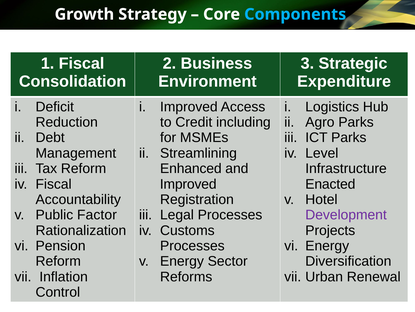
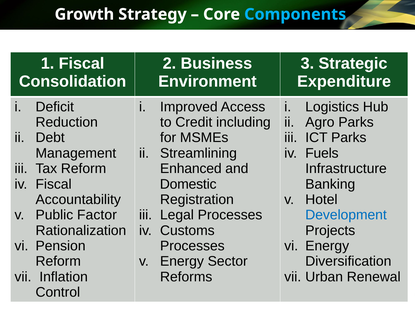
Level: Level -> Fuels (322, 153)
Improved: Improved -> Domestic (188, 184)
Enacted: Enacted -> Banking (330, 184)
Development colour: purple -> blue (346, 215)
